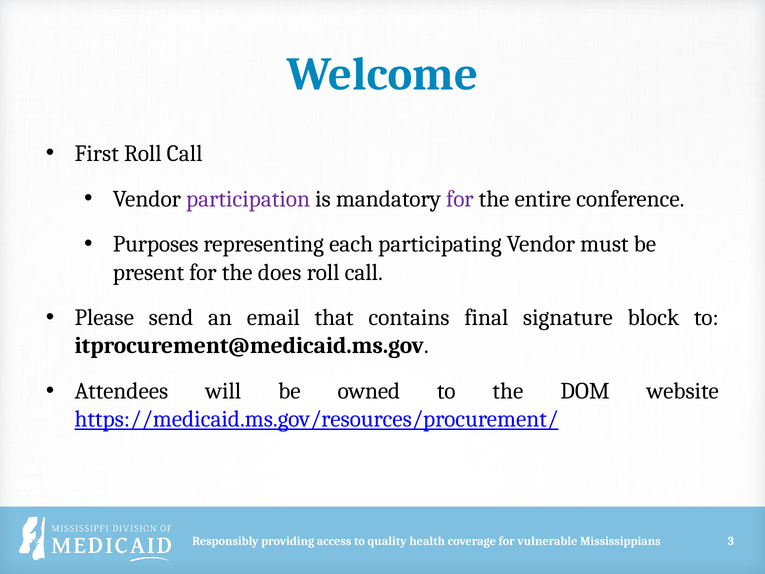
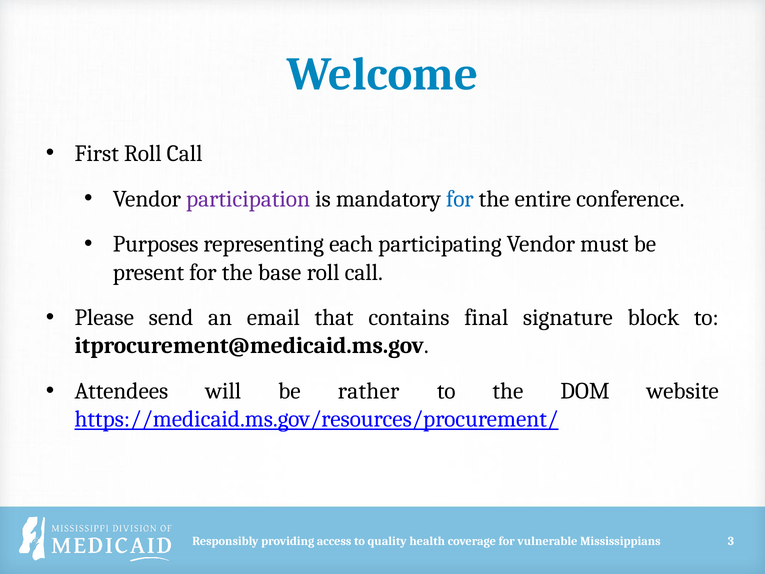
for colour: purple -> blue (460, 199)
does: does -> base (280, 272)
owned: owned -> rather (369, 391)
